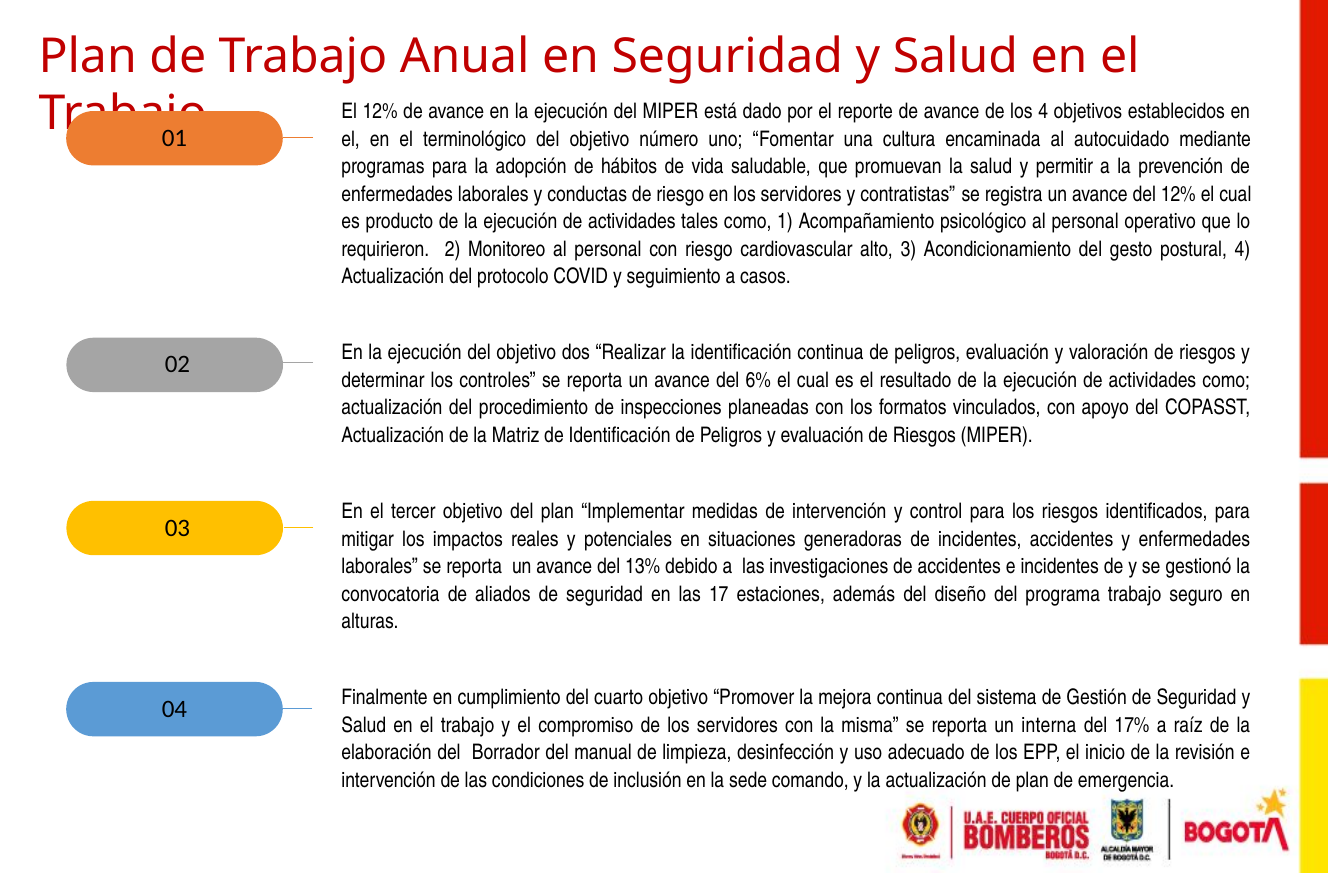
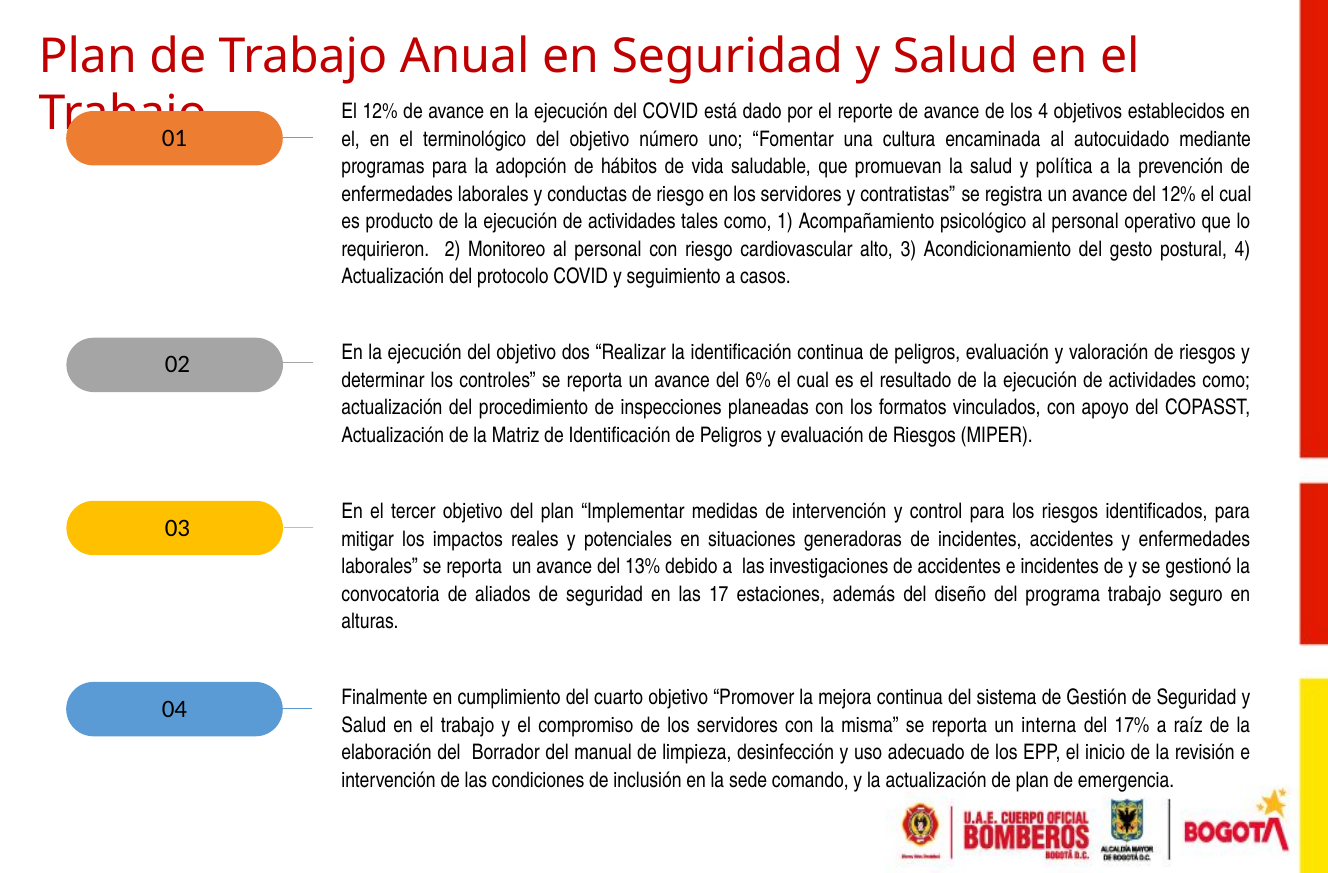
del MIPER: MIPER -> COVID (671, 112)
permitir: permitir -> política (1064, 166)
